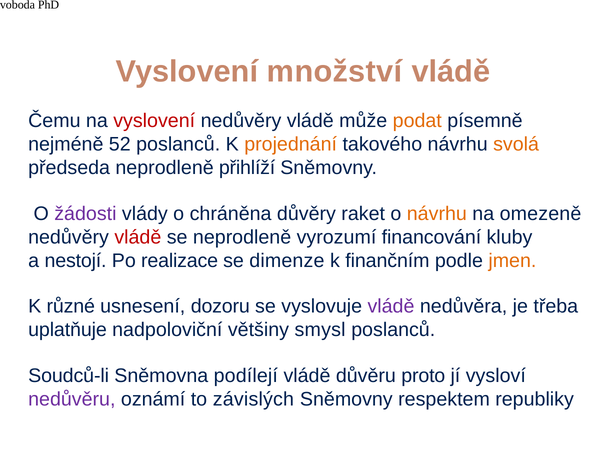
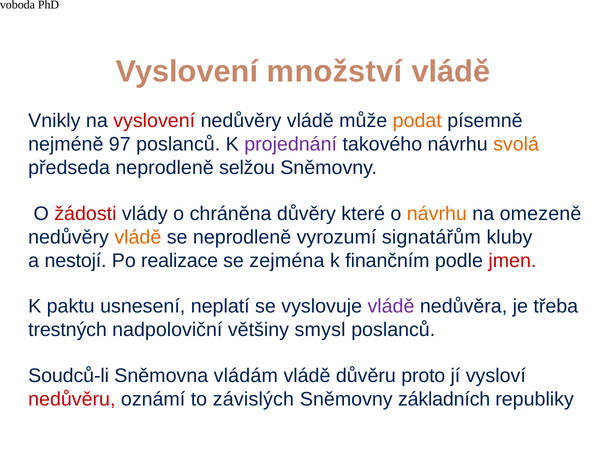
Čemu: Čemu -> Vnikly (54, 121)
52: 52 -> 97 (120, 144)
projednání colour: orange -> purple (291, 144)
přihlíží: přihlíží -> selžou (247, 168)
žádosti colour: purple -> red (85, 214)
raket: raket -> které (363, 214)
vládě colour: red -> orange (138, 237)
financování: financování -> signatářům (431, 237)
dimenze: dimenze -> zejména (287, 261)
jmen colour: orange -> red (512, 261)
různé: různé -> paktu (71, 307)
dozoru: dozoru -> neplatí (220, 307)
uplatňuje: uplatňuje -> trestných (68, 330)
podílejí: podílejí -> vládám (246, 376)
nedůvěru colour: purple -> red (72, 399)
respektem: respektem -> základních (444, 399)
